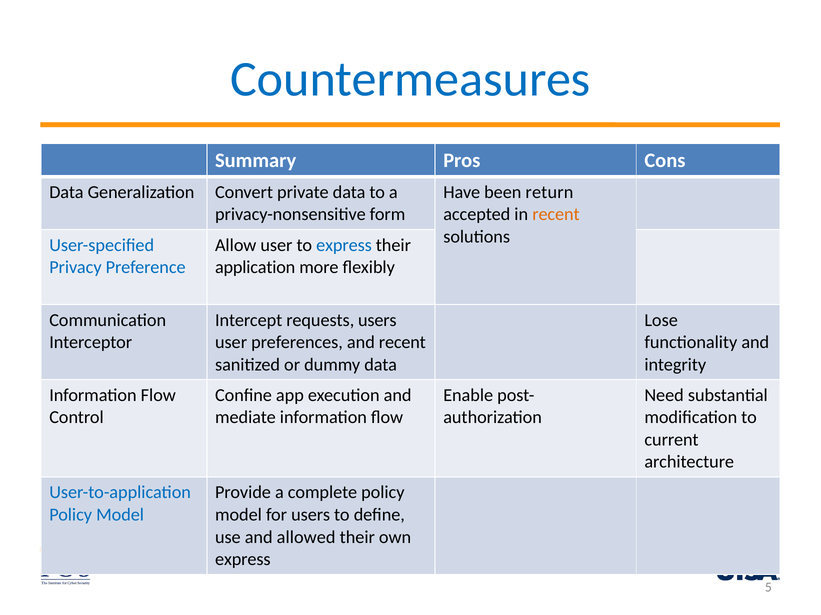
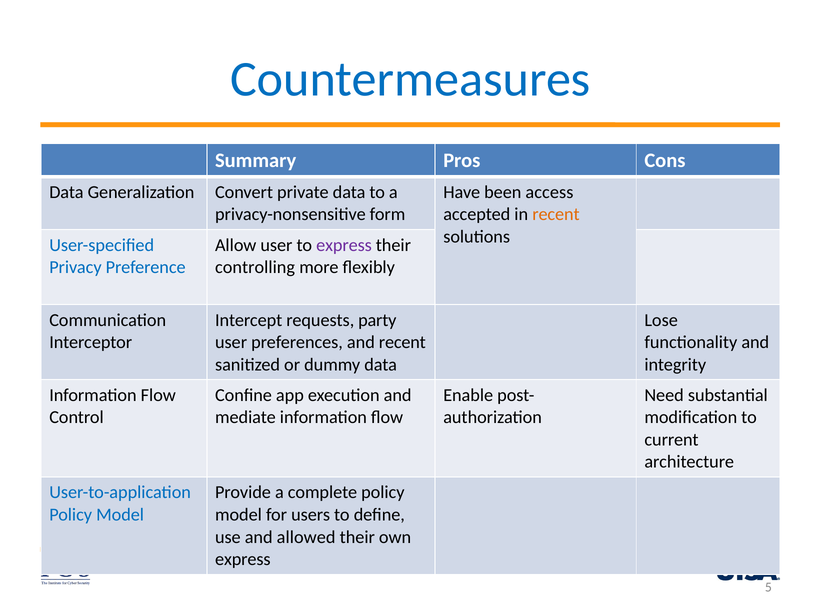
return: return -> access (549, 192)
express colour: blue -> purple (344, 245)
application: application -> controlling (255, 268)
requests users: users -> party (377, 320)
